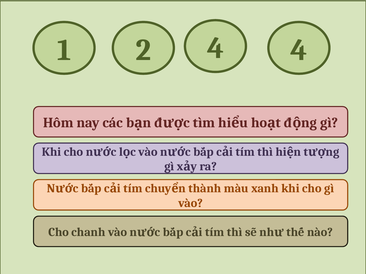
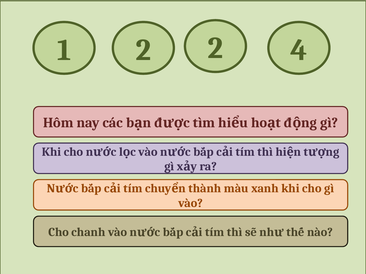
2 4: 4 -> 2 (215, 48)
